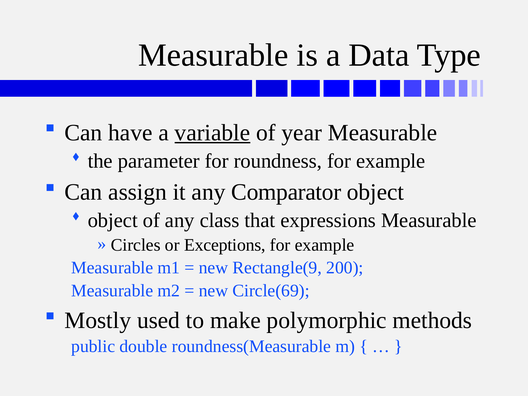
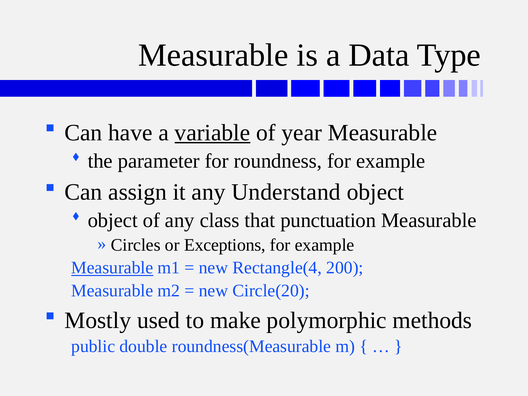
Comparator: Comparator -> Understand (286, 192)
expressions: expressions -> punctuation (328, 221)
Measurable underline: none -> present (112, 268)
Rectangle(9: Rectangle(9 -> Rectangle(4 (277, 268)
Circle(69: Circle(69 -> Circle(20 (271, 291)
